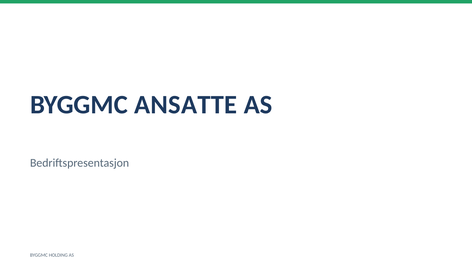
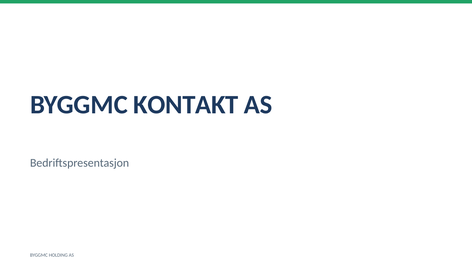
ANSATTE: ANSATTE -> KONTAKT (186, 105)
